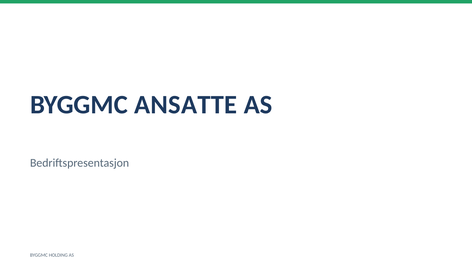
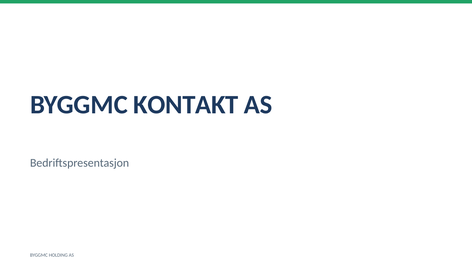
ANSATTE: ANSATTE -> KONTAKT (186, 105)
